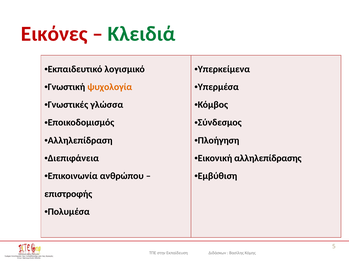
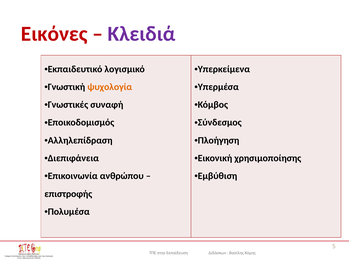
Κλειδιά colour: green -> purple (142, 34)
γλώσσα: γλώσσα -> συναφή (107, 105)
αλληλεπίδρασης: αλληλεπίδρασης -> χρησιμοποίησης (268, 158)
